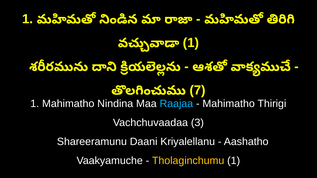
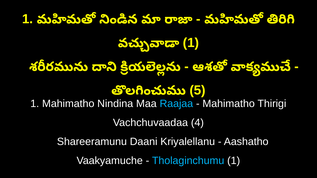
7: 7 -> 5 (198, 90)
3: 3 -> 4 (197, 123)
Tholaginchumu colour: yellow -> light blue (188, 161)
